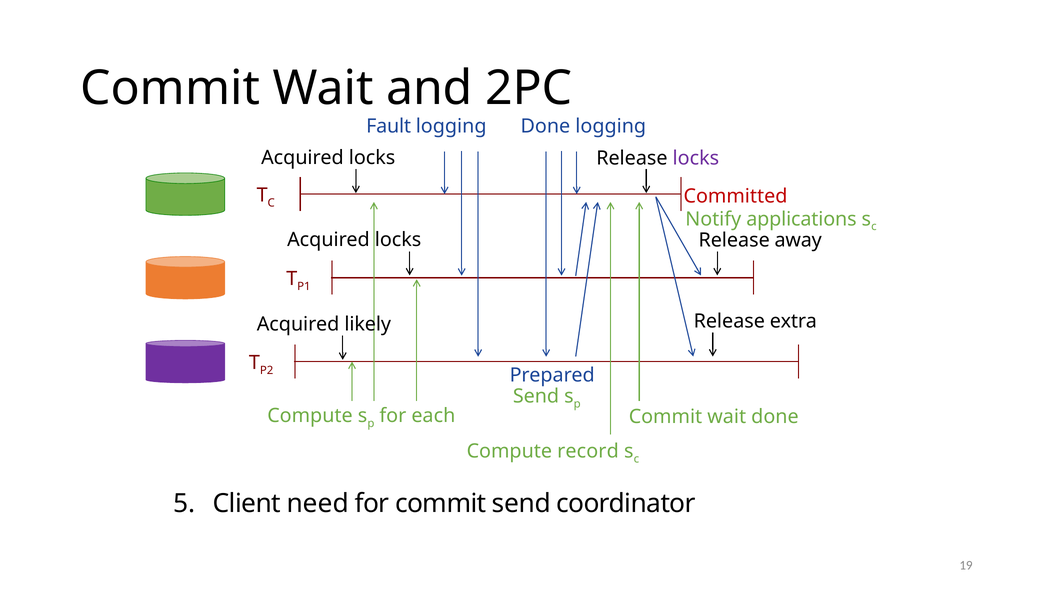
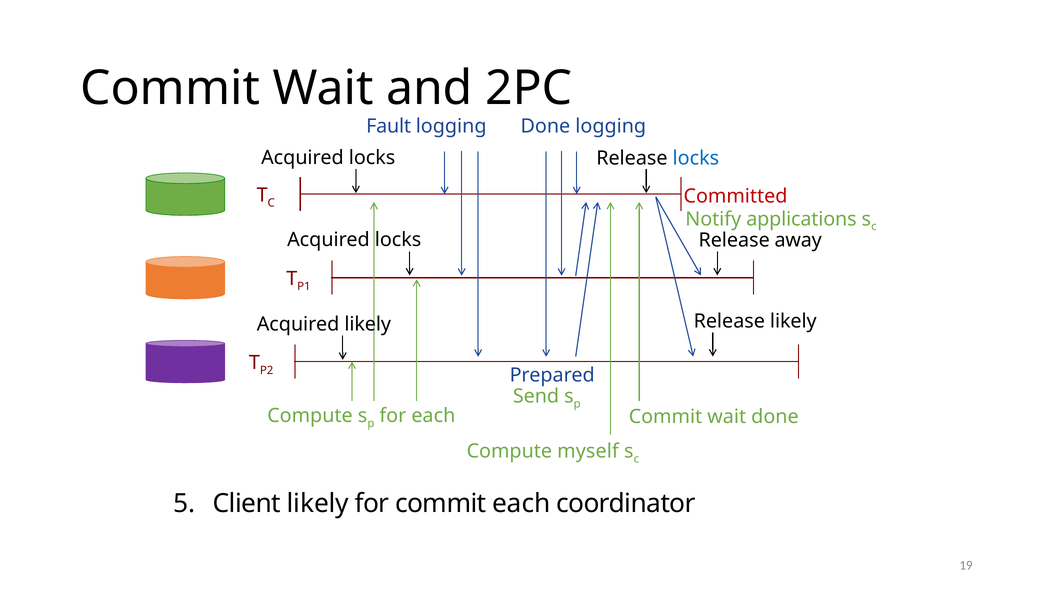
locks colour: purple -> blue (696, 158)
Release extra: extra -> likely (793, 322)
record: record -> myself (588, 452)
Client need: need -> likely (318, 504)
commit send: send -> each (521, 504)
